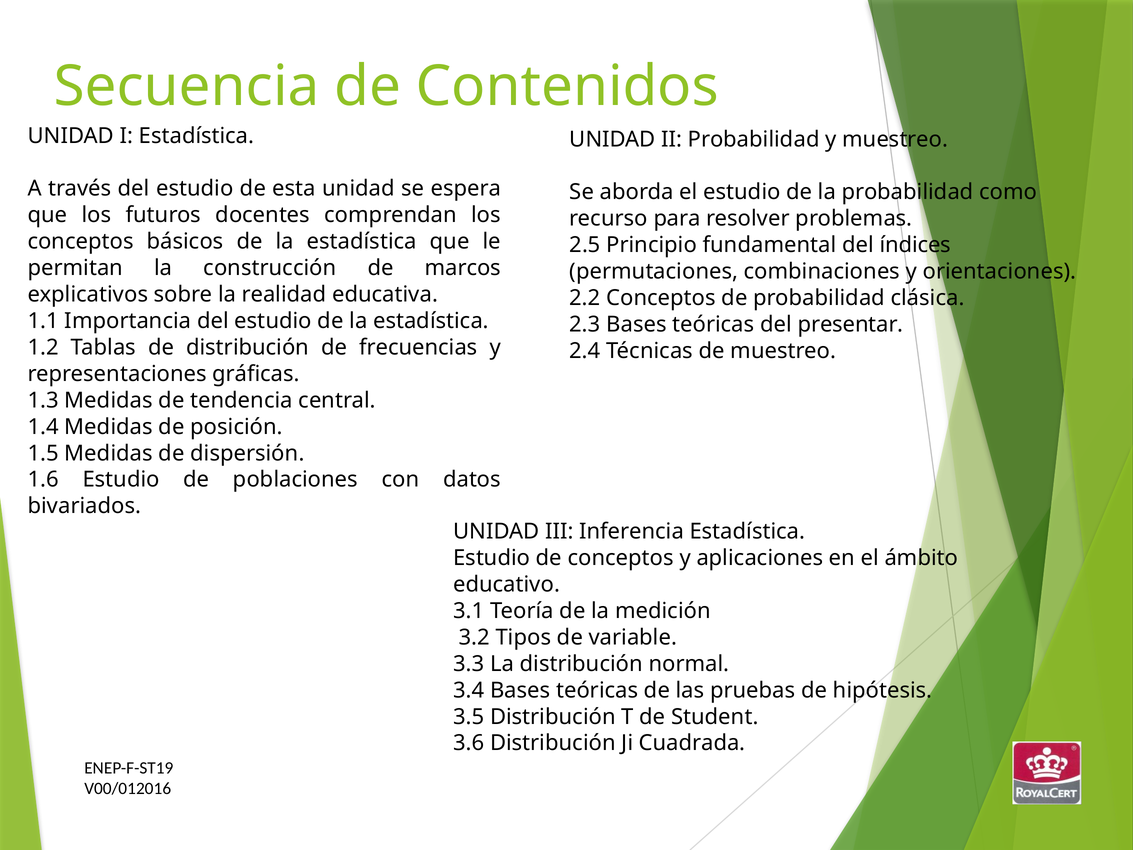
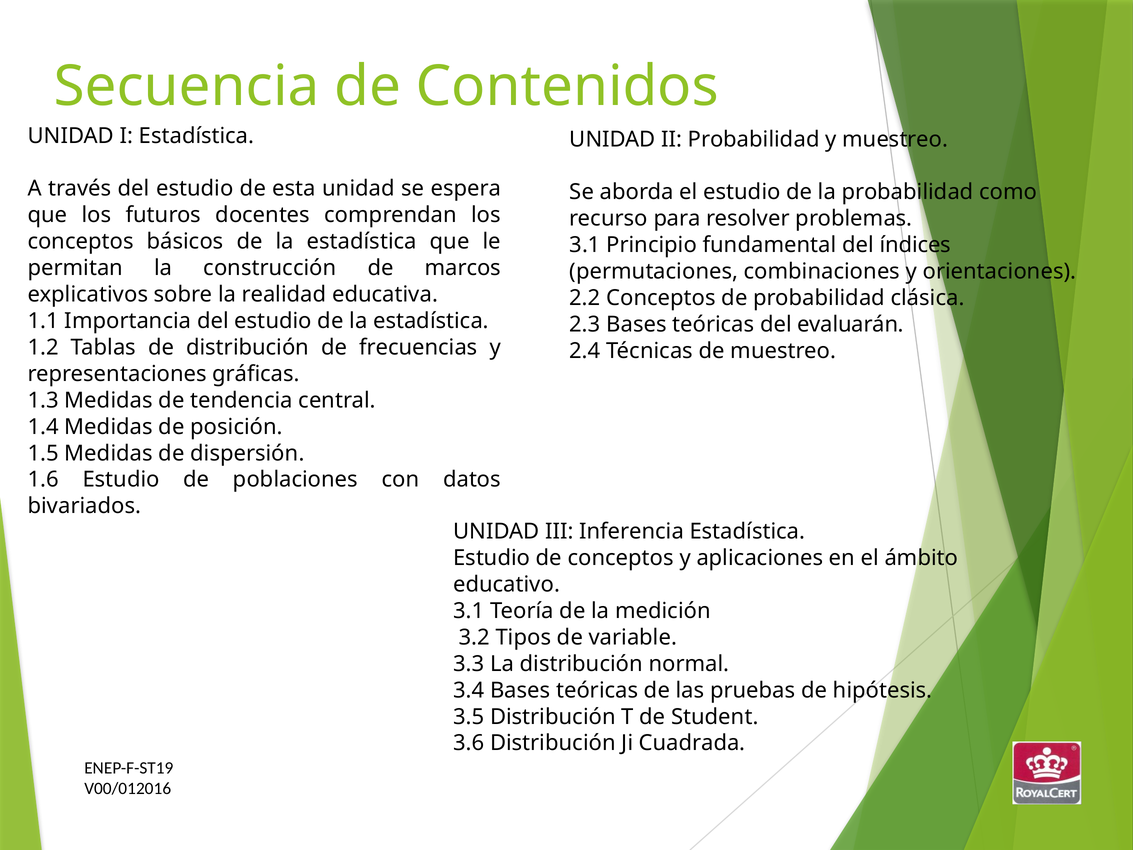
2.5: 2.5 -> 3.1 (585, 245)
presentar: presentar -> evaluarán (851, 324)
